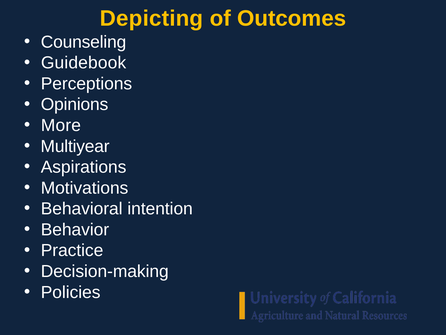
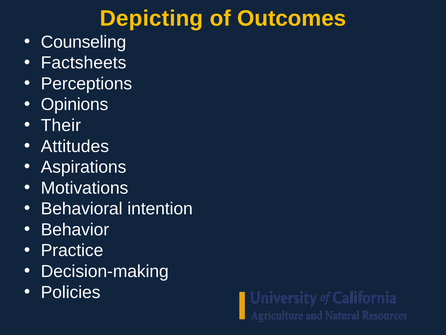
Guidebook: Guidebook -> Factsheets (84, 63)
More: More -> Their (61, 125)
Multiyear: Multiyear -> Attitudes (75, 146)
